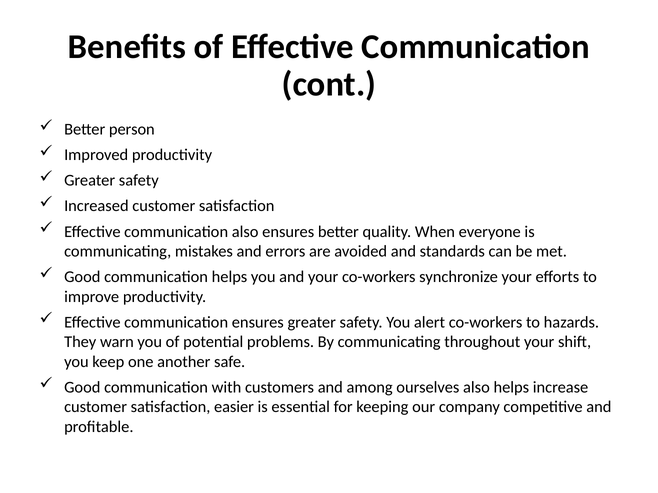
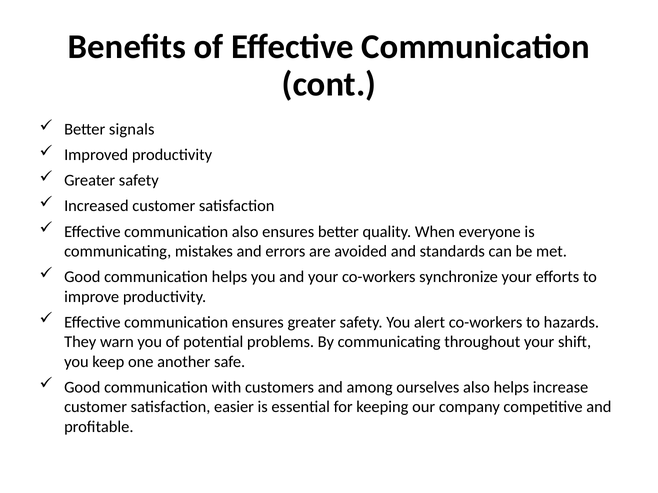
person: person -> signals (132, 129)
